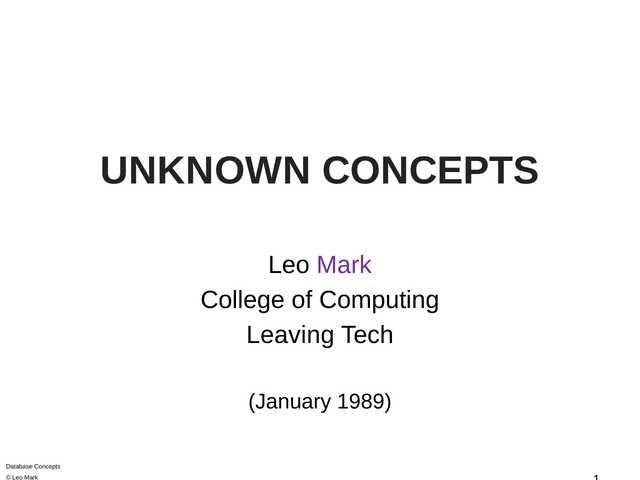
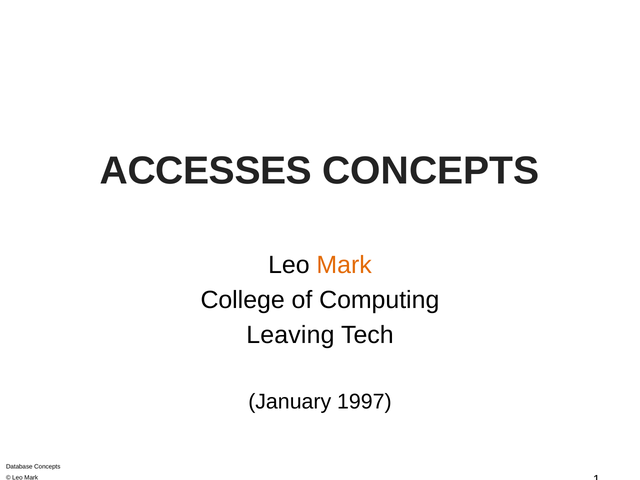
UNKNOWN: UNKNOWN -> ACCESSES (206, 171)
Mark colour: purple -> orange (344, 265)
1989: 1989 -> 1997 (364, 401)
